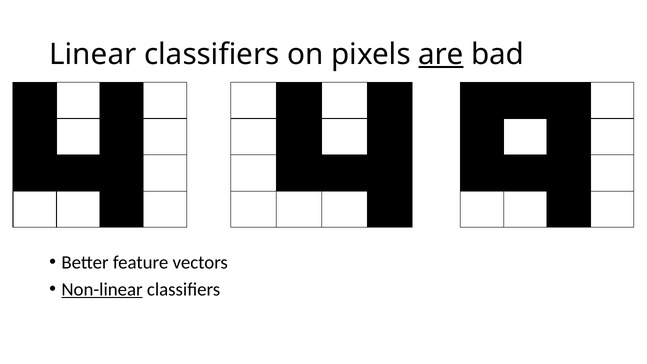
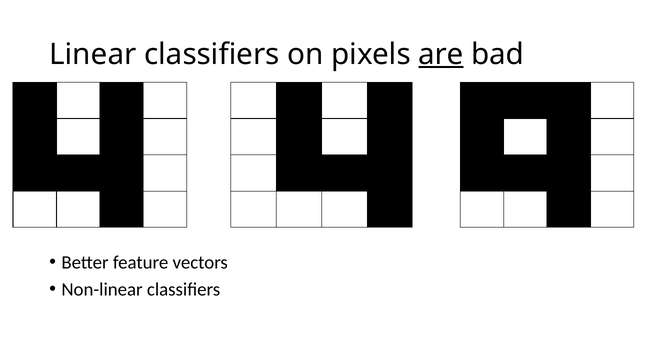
Non-linear underline: present -> none (102, 289)
